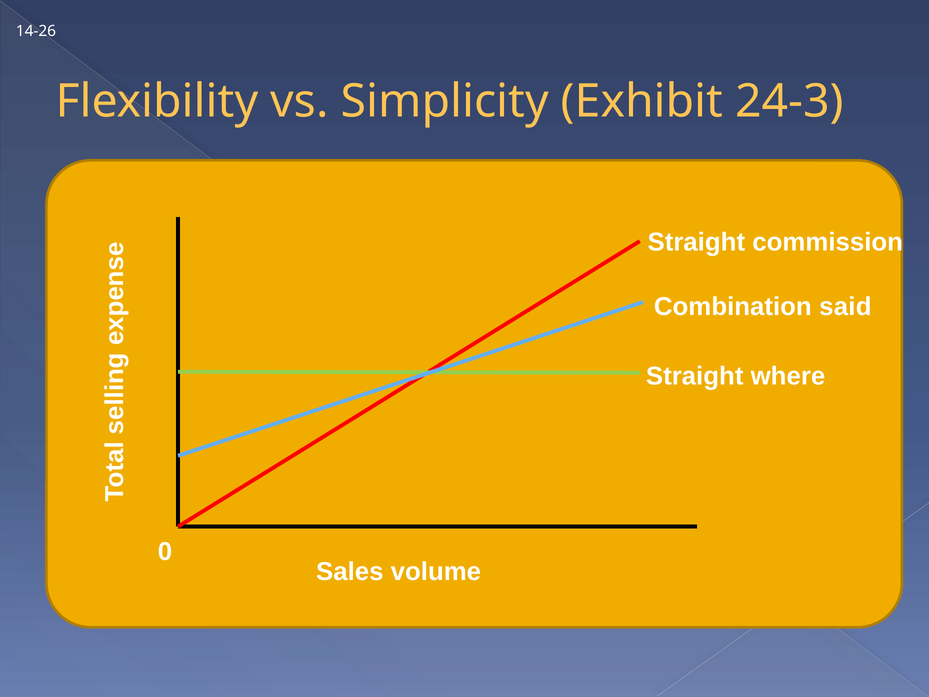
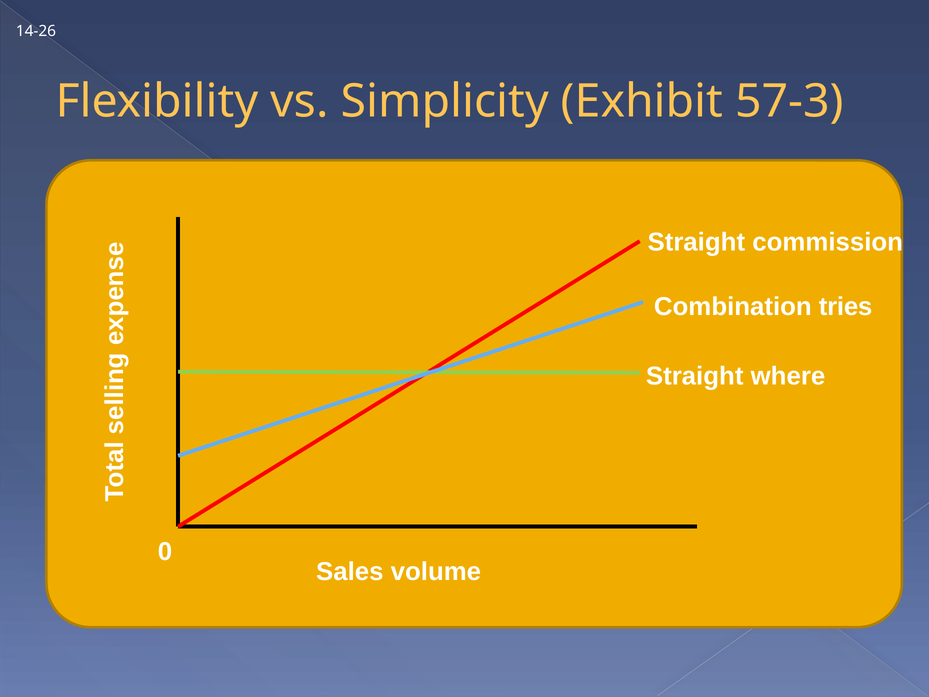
24-3: 24-3 -> 57-3 (789, 102)
said: said -> tries (846, 306)
